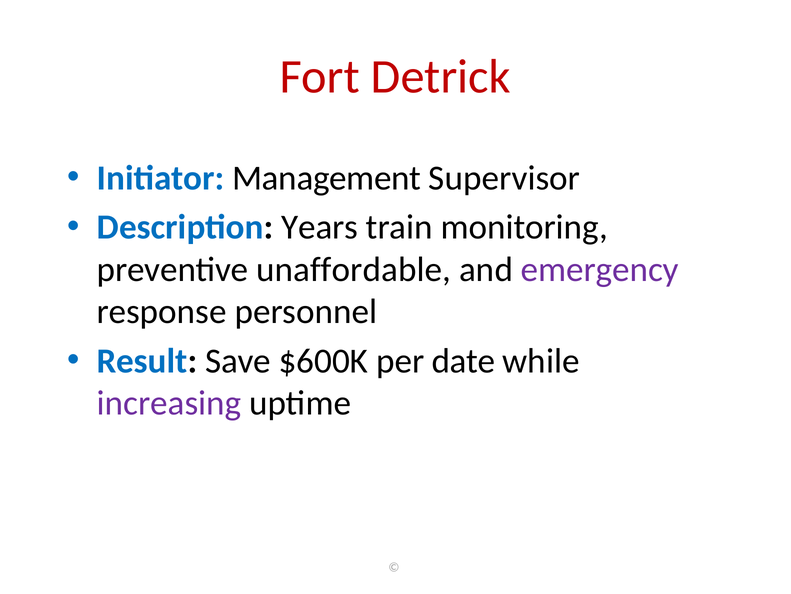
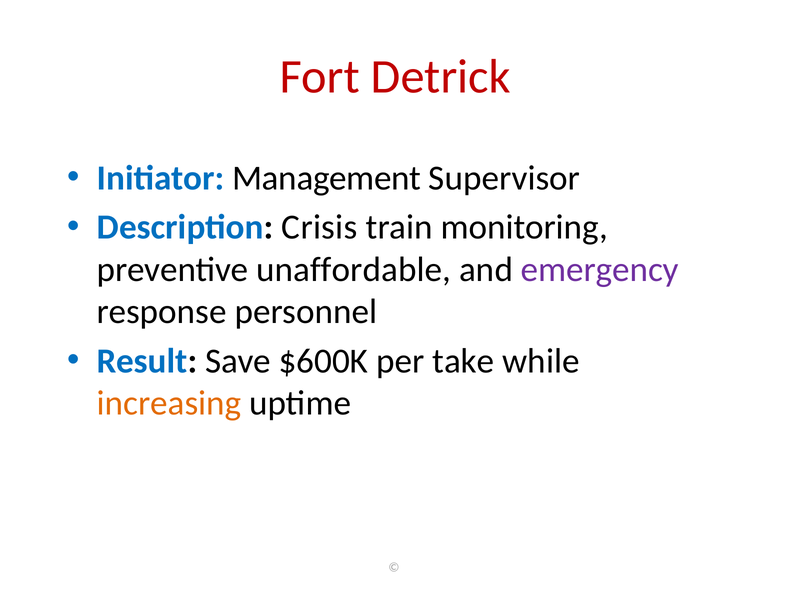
Years: Years -> Crisis (320, 227)
date: date -> take (463, 361)
increasing colour: purple -> orange (169, 403)
